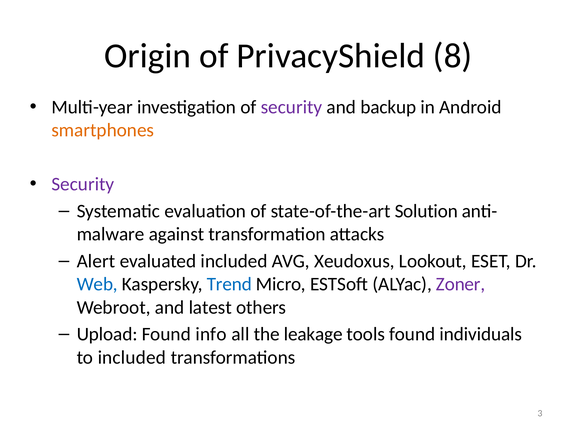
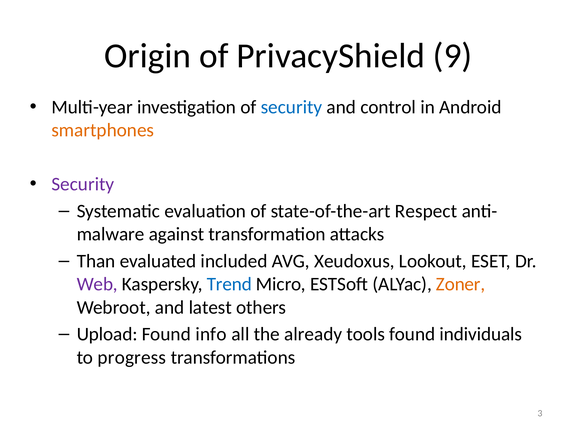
8: 8 -> 9 (453, 56)
security colour: purple -> blue (291, 107)
backup: backup -> control (388, 107)
Solution: Solution -> Respect (426, 211)
Alert: Alert -> Than (96, 261)
Web colour: blue -> purple (97, 284)
Zoner colour: purple -> orange (461, 284)
leakage: leakage -> already (313, 334)
to included: included -> progress (132, 357)
